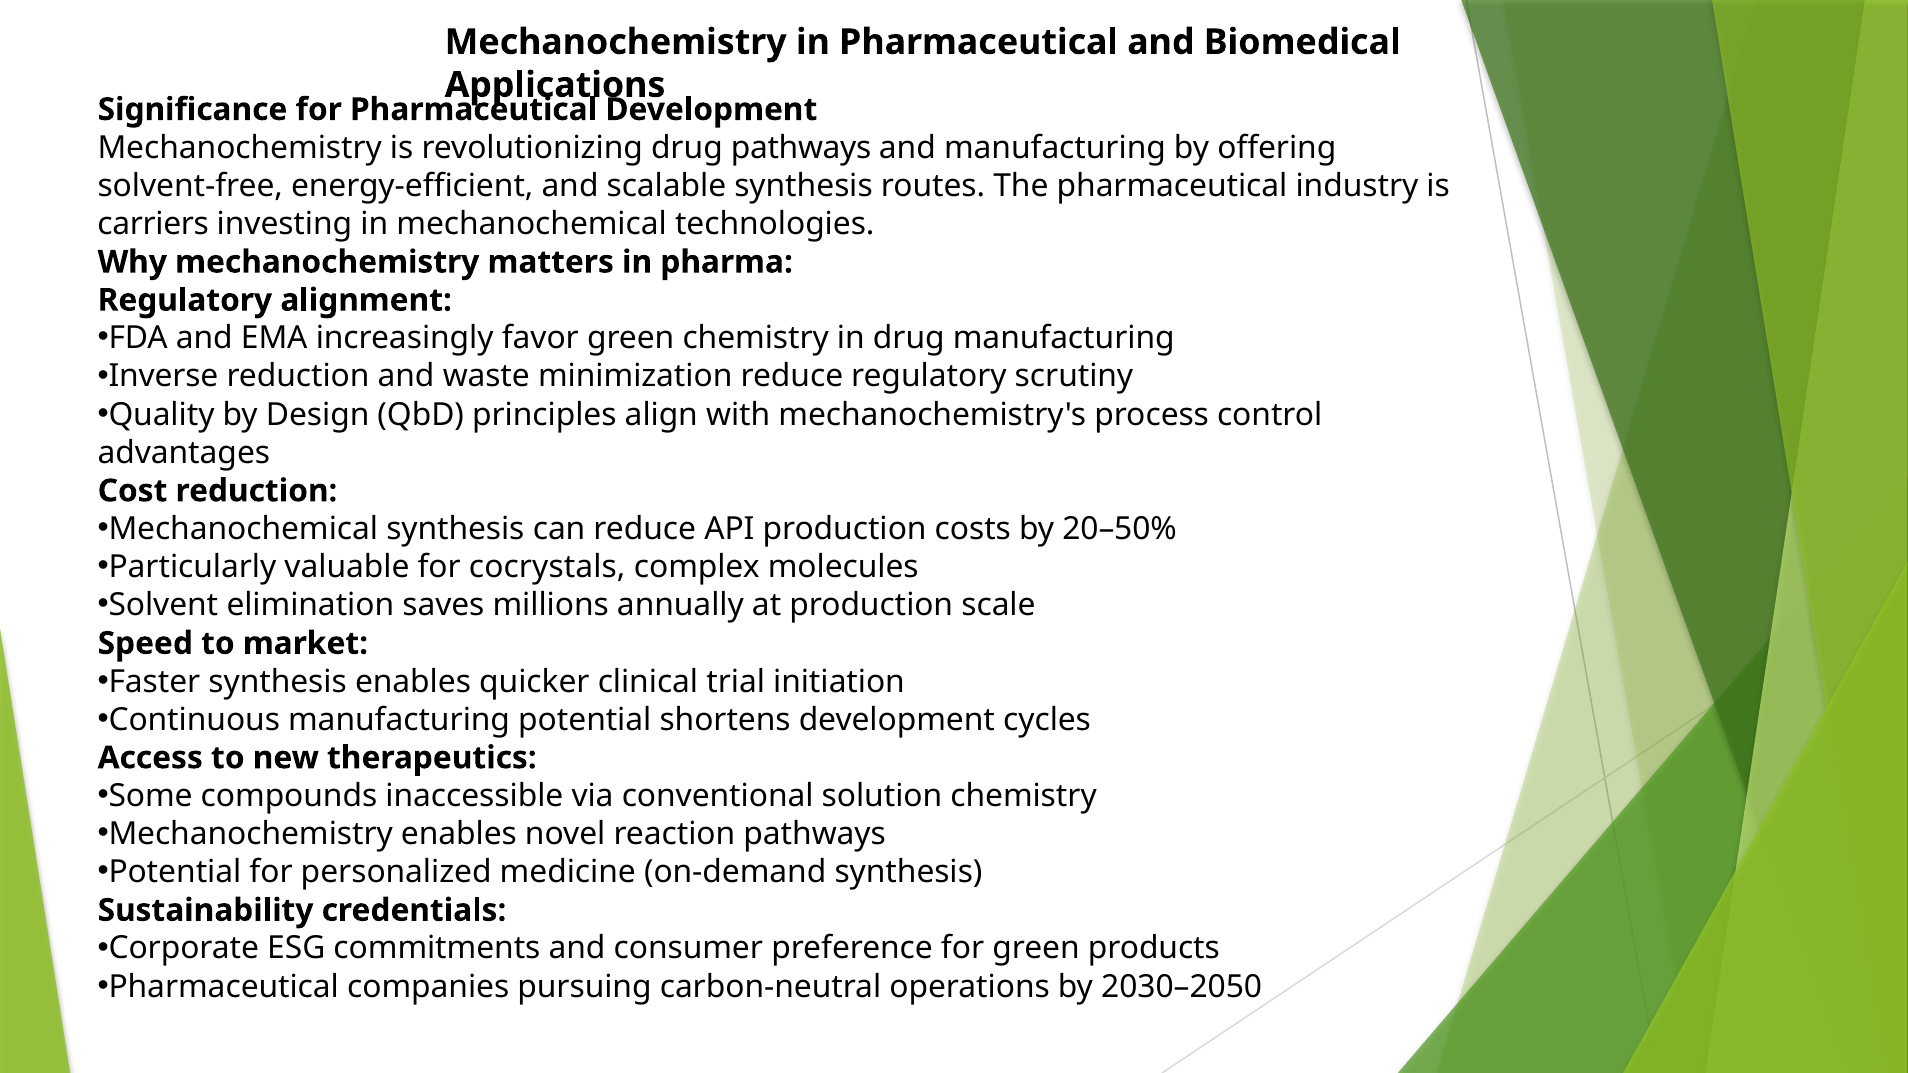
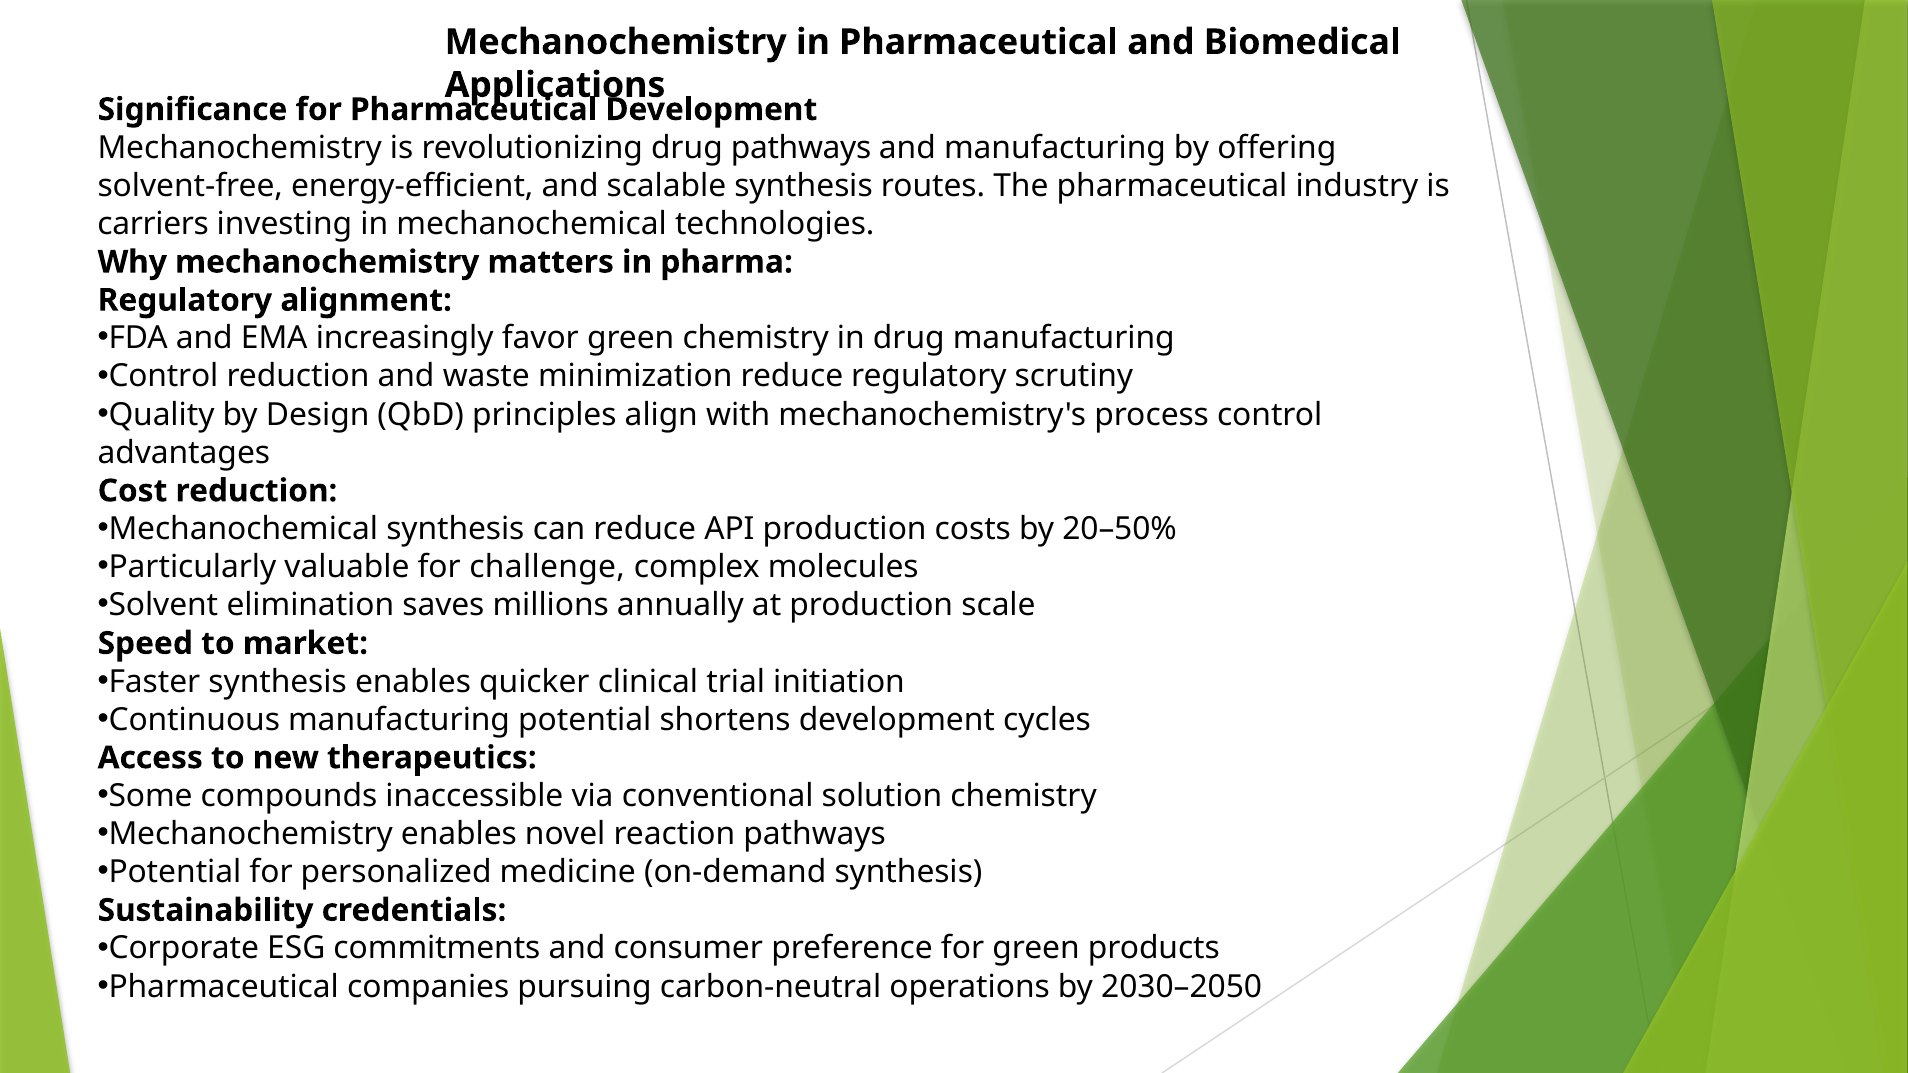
Inverse: Inverse -> Control (163, 377)
cocrystals: cocrystals -> challenge (547, 567)
